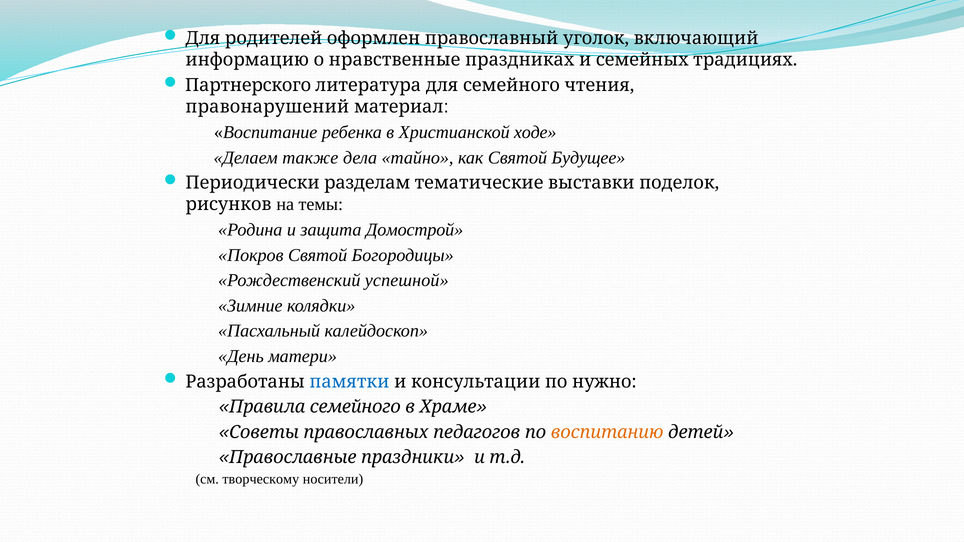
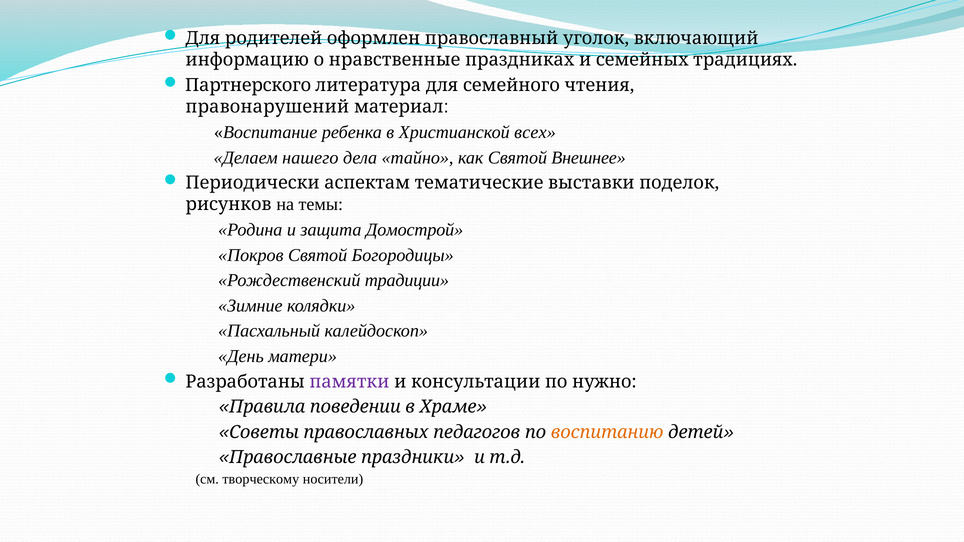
ходе: ходе -> всех (535, 132)
также: также -> нашего (310, 158)
Будущее: Будущее -> Внешнее (589, 158)
разделам: разделам -> аспектам (367, 183)
успешной: успешной -> традиции (407, 281)
памятки colour: blue -> purple (349, 382)
Правила семейного: семейного -> поведении (355, 407)
